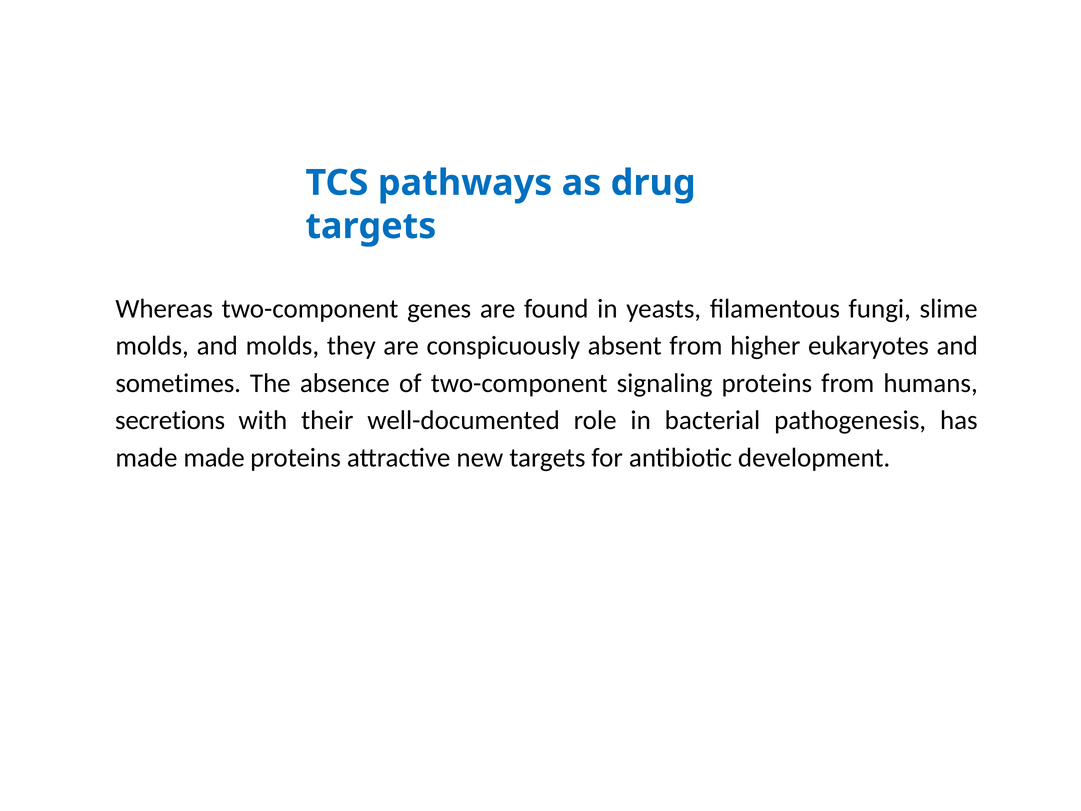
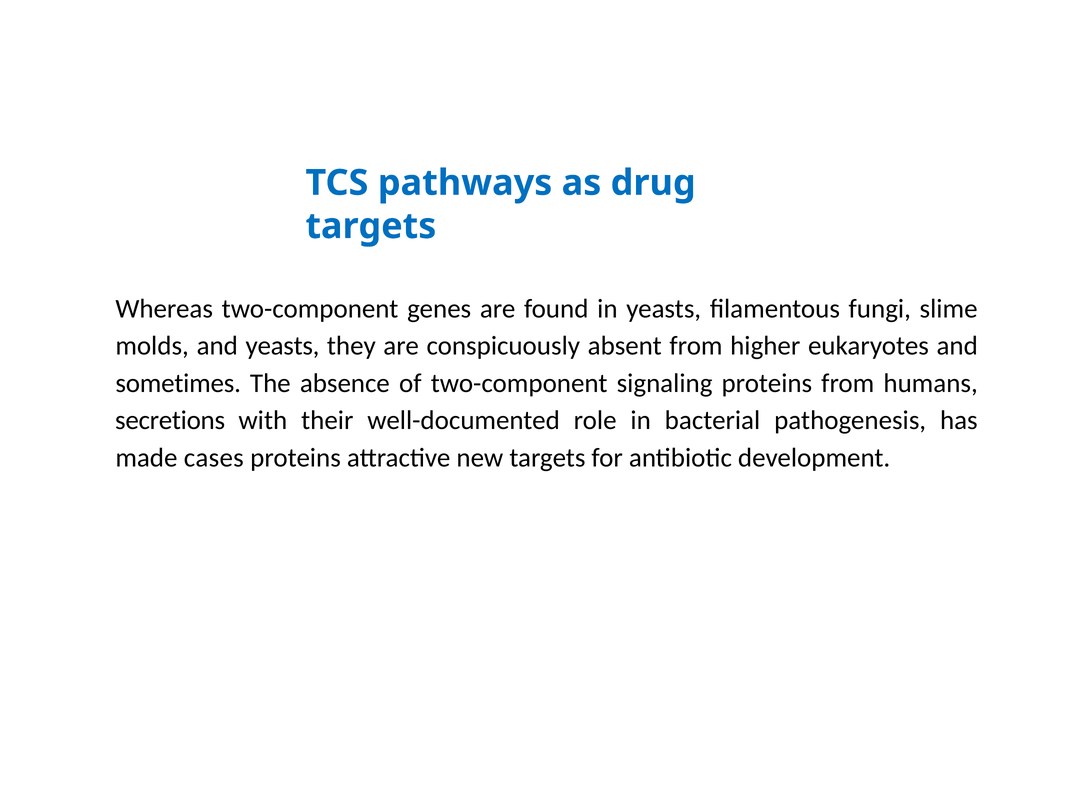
and molds: molds -> yeasts (283, 346)
made made: made -> cases (214, 458)
